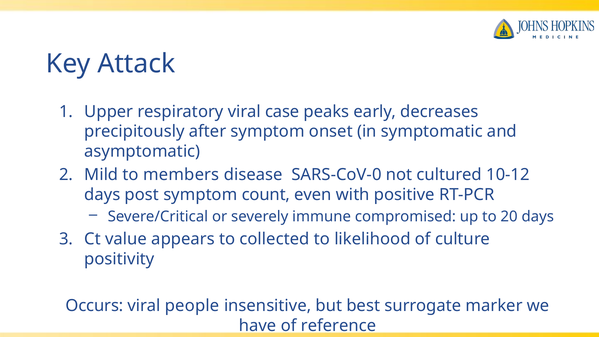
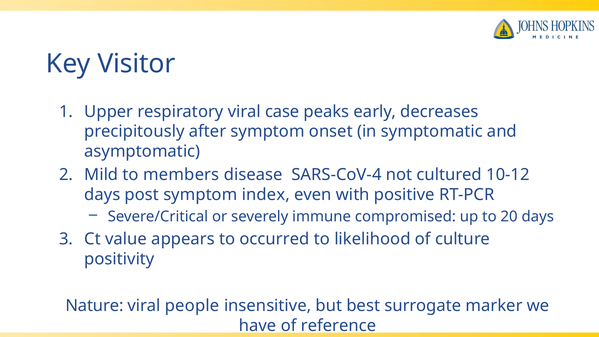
Attack: Attack -> Visitor (136, 64)
SARS-CoV-0: SARS-CoV-0 -> SARS-CoV-4 (336, 175)
count: count -> index (266, 195)
collected: collected -> occurred (274, 239)
Occurs: Occurs -> Nature (94, 306)
